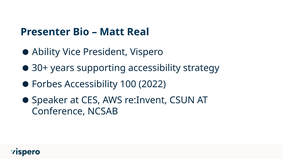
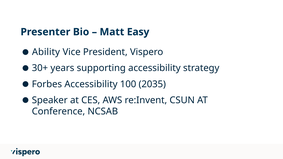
Real: Real -> Easy (138, 32)
2022: 2022 -> 2035 (152, 84)
